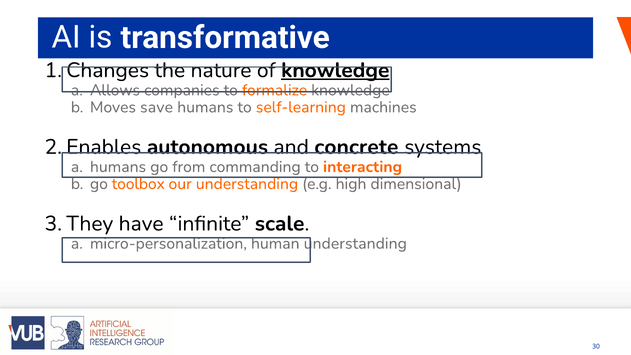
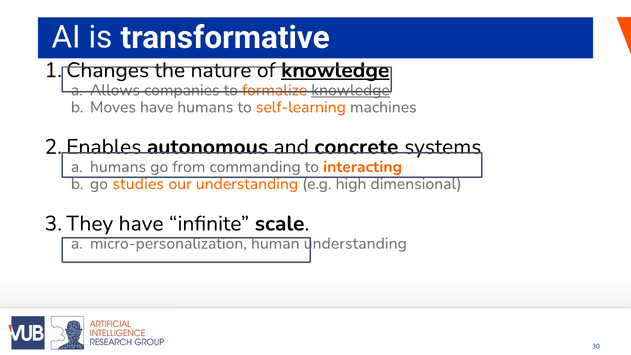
knowledge underline: none -> present (350, 90)
Moves save: save -> have (157, 107)
toolbox: toolbox -> studies (138, 184)
